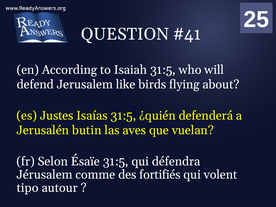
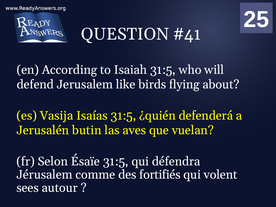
Justes: Justes -> Vasija (57, 116)
tipo: tipo -> sees (28, 188)
